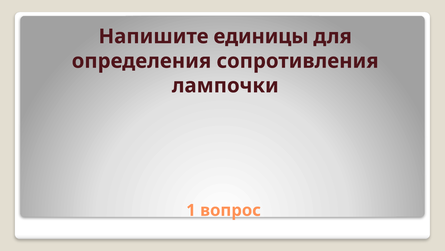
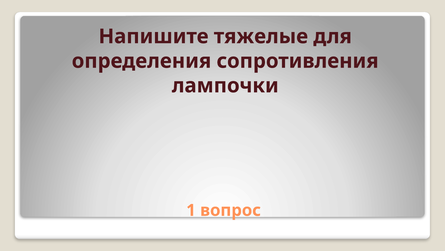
единицы: единицы -> тяжелые (261, 36)
